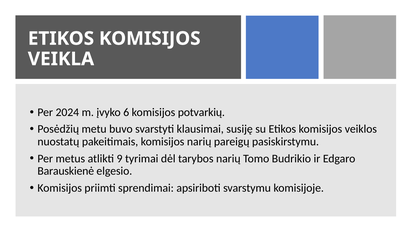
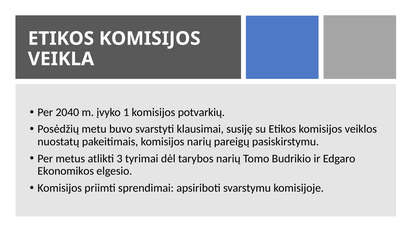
2024: 2024 -> 2040 (67, 112)
6: 6 -> 1 (126, 112)
9: 9 -> 3 (120, 158)
Barauskienė: Barauskienė -> Ekonomikos (66, 171)
